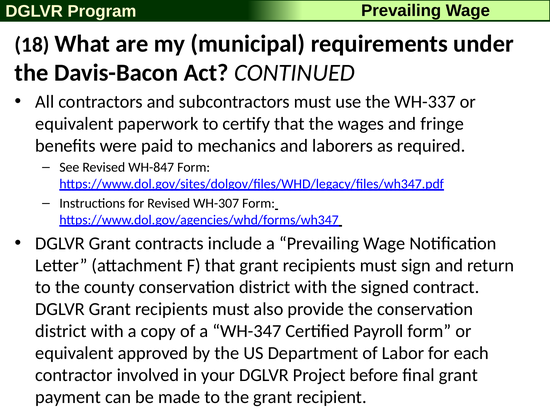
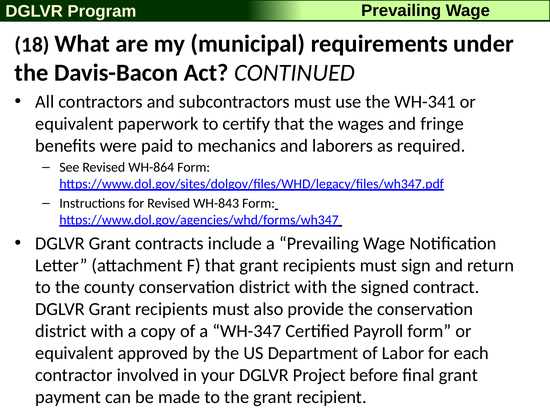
WH-337: WH-337 -> WH-341 (425, 102)
WH-847: WH-847 -> WH-864 (151, 168)
WH-307: WH-307 -> WH-843 (216, 204)
